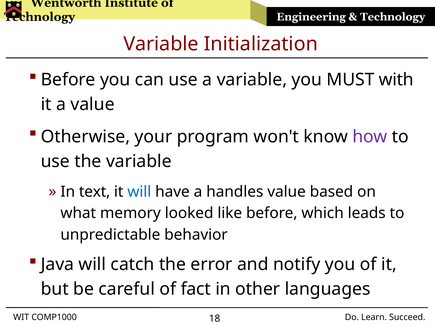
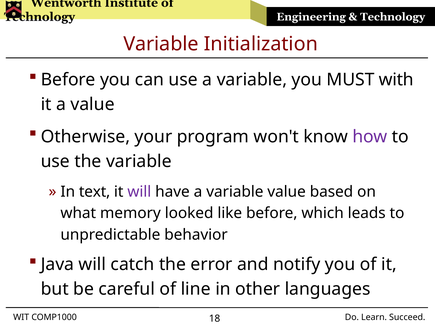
will colour: blue -> purple (139, 192)
have a handles: handles -> variable (235, 192)
fact: fact -> line (196, 289)
